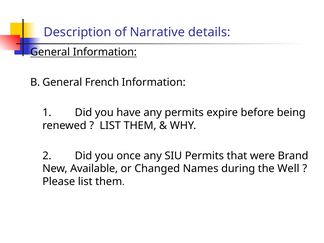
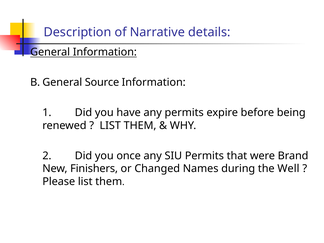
French: French -> Source (102, 82)
Available: Available -> Finishers (94, 169)
